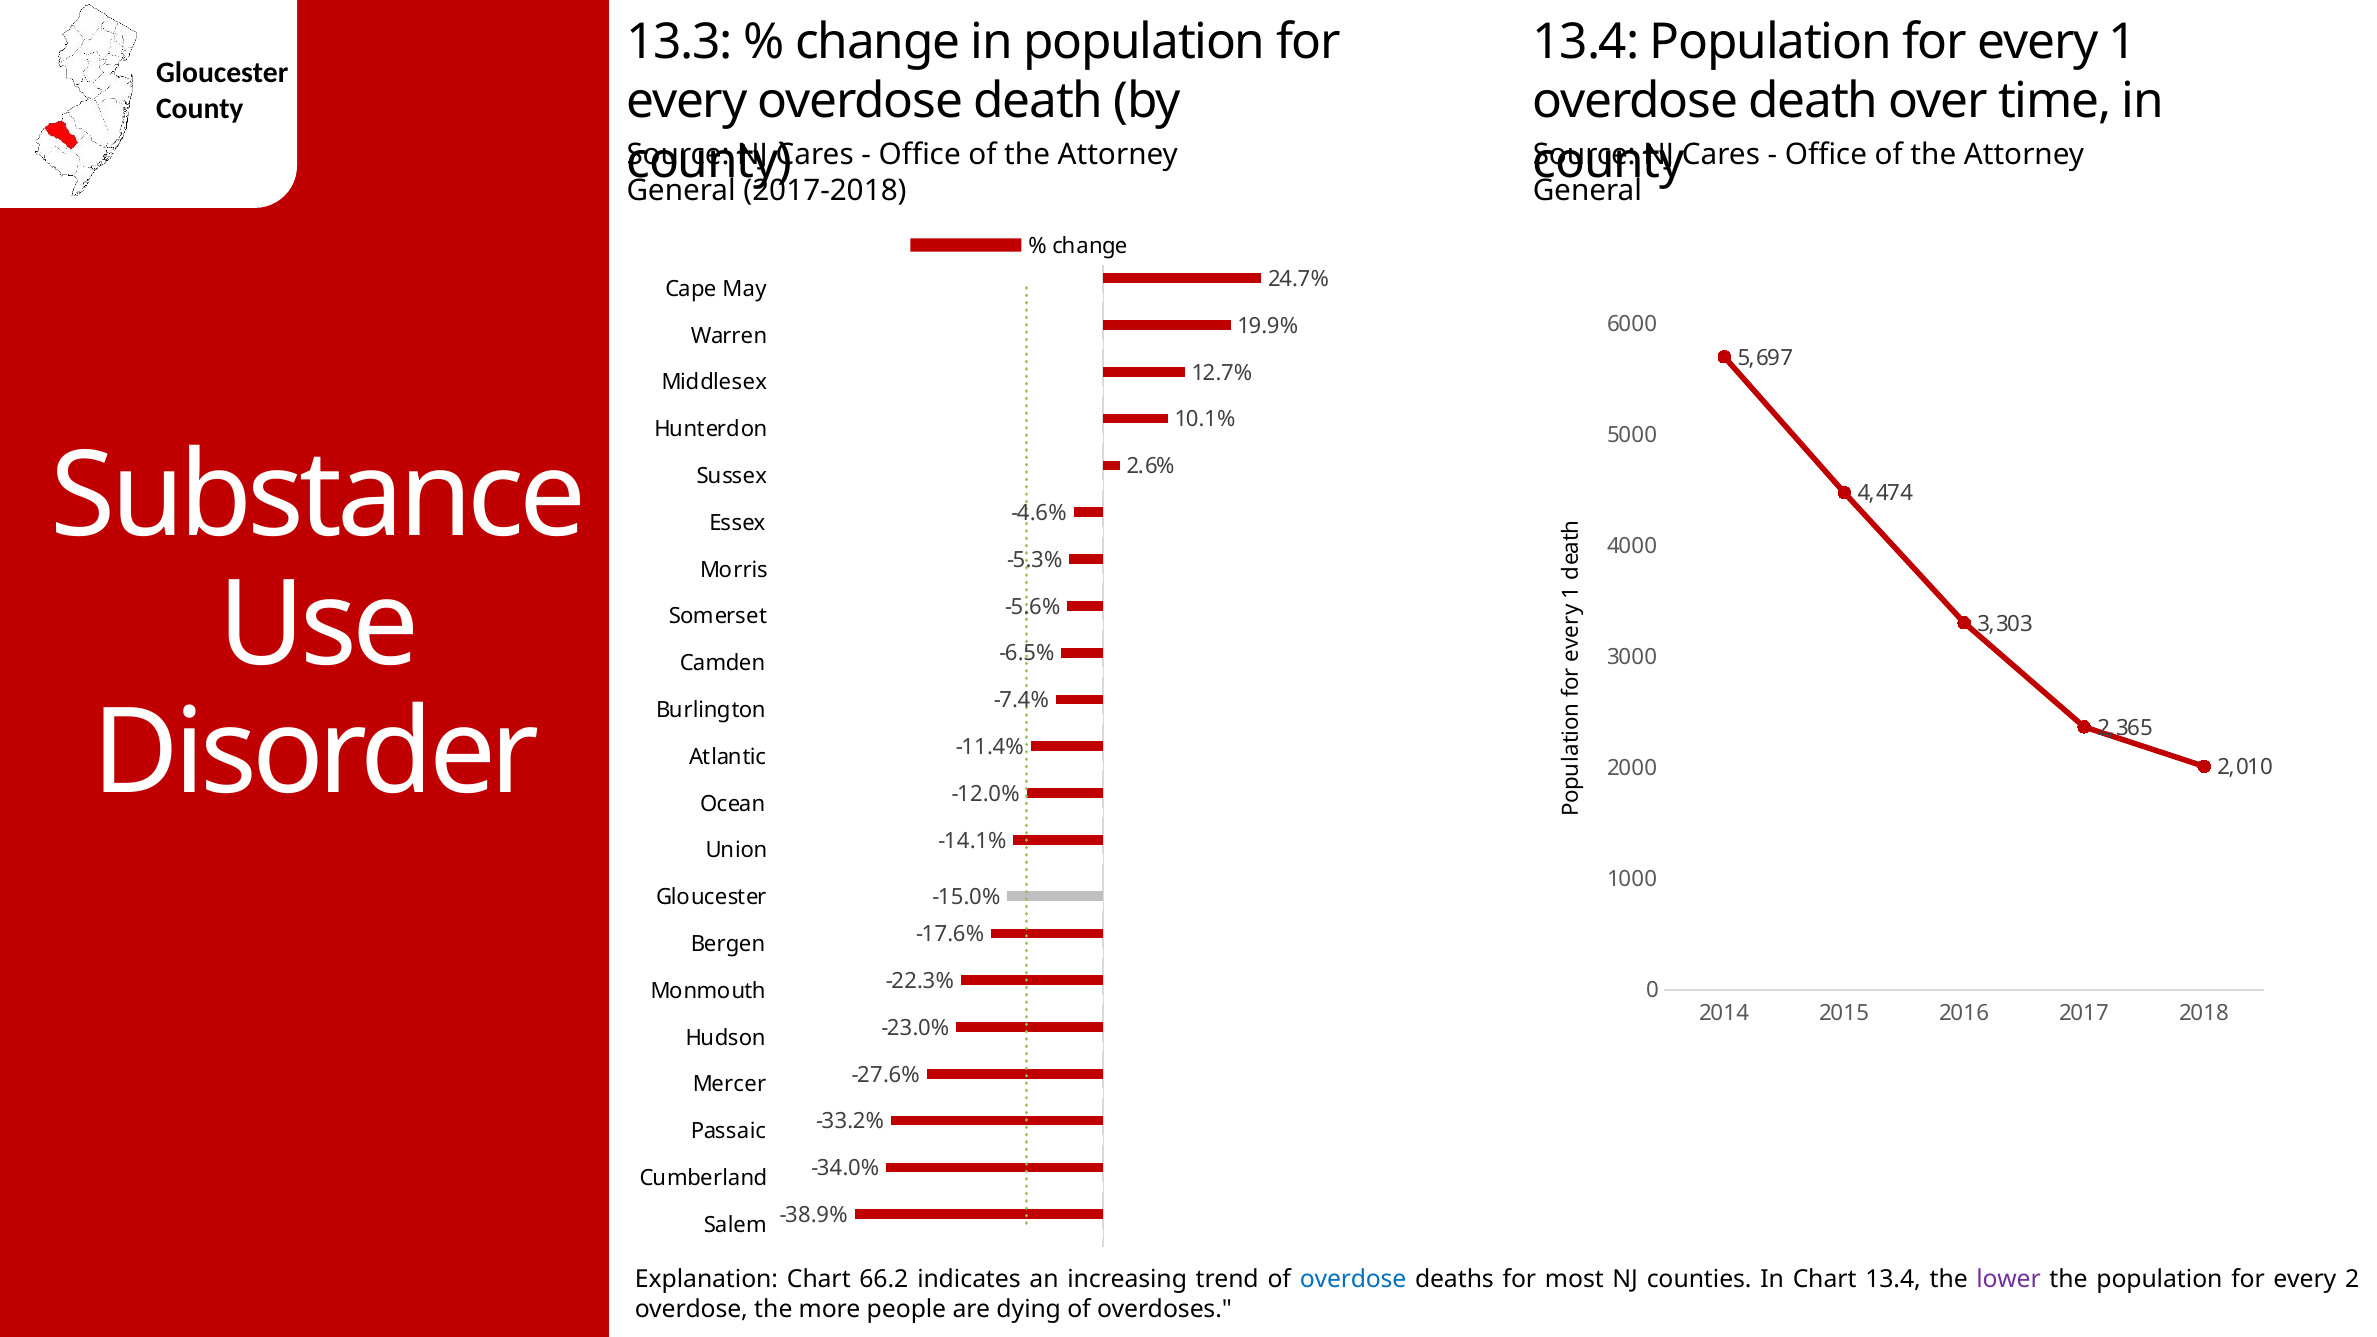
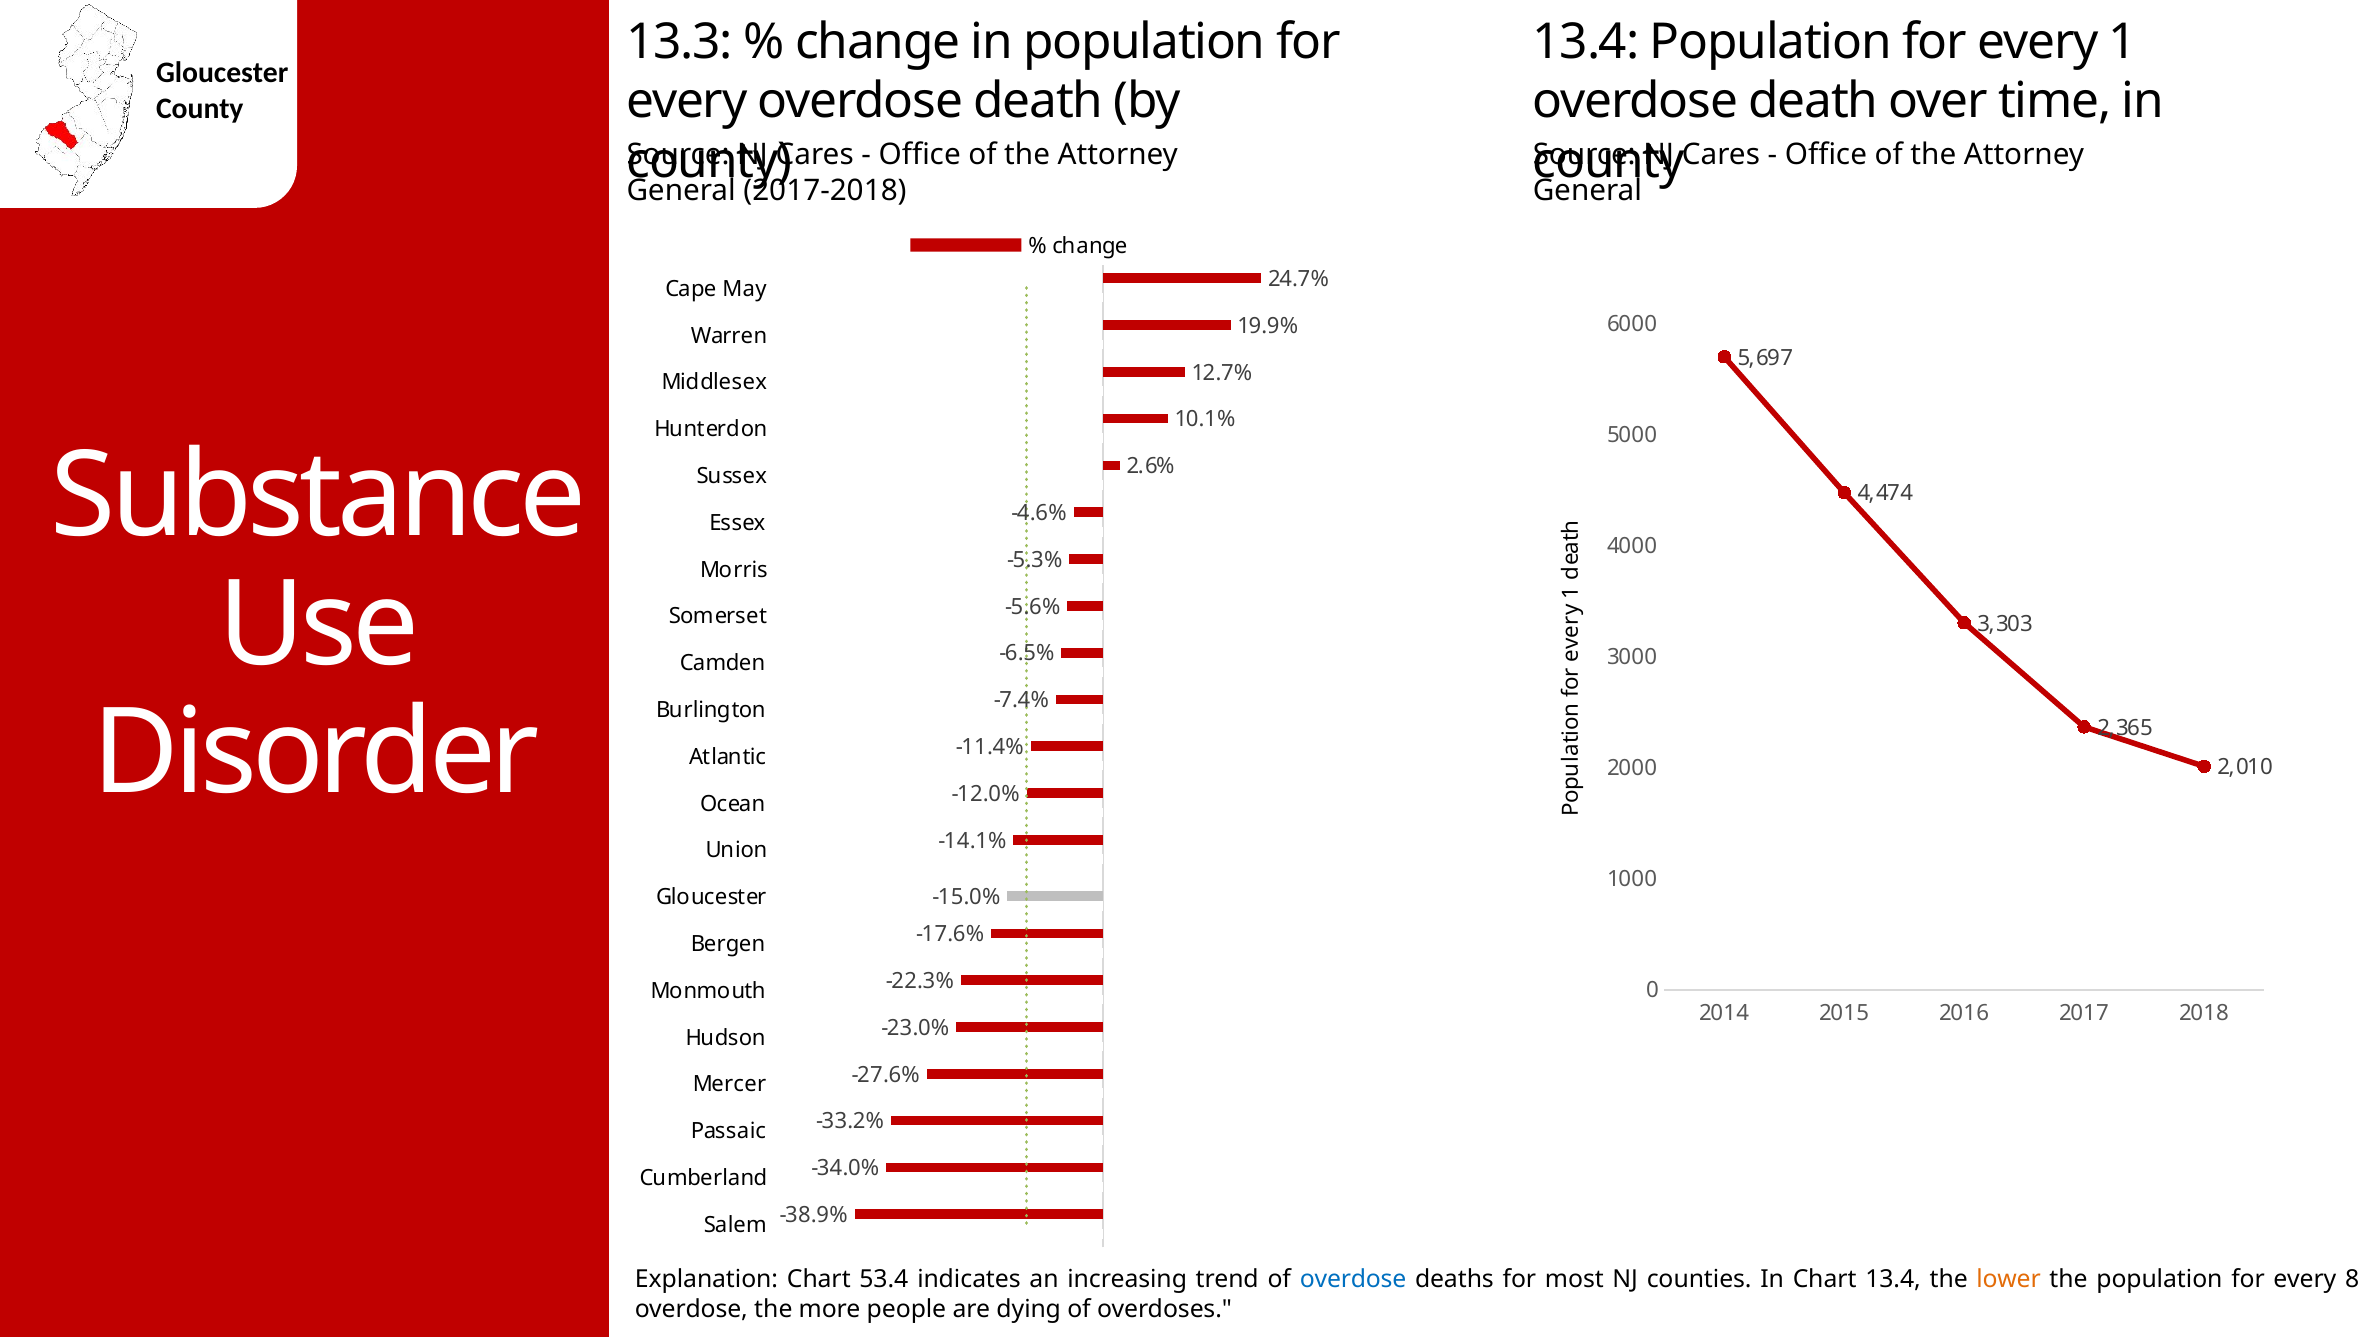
66.2: 66.2 -> 53.4 (884, 1279)
lower colour: purple -> orange (2009, 1279)
2: 2 -> 8 (2352, 1279)
